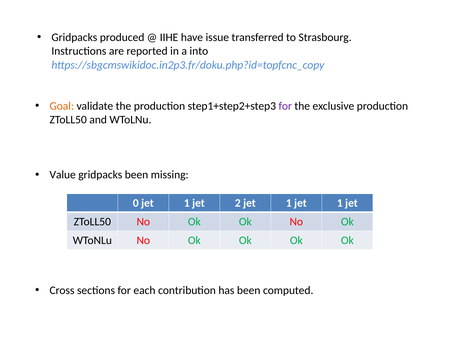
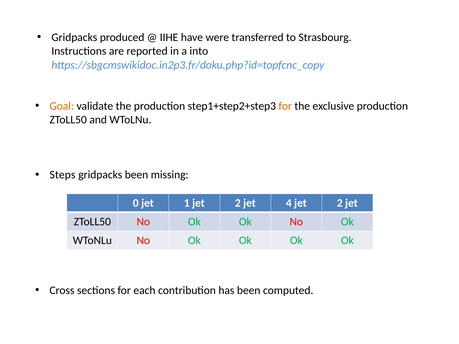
issue: issue -> were (217, 37)
for colour: purple -> orange (285, 106)
Value: Value -> Steps (63, 175)
2 jet 1: 1 -> 4 (289, 203)
1: 1 -> 2 (340, 203)
